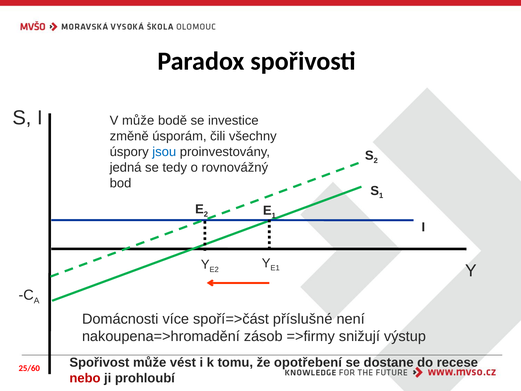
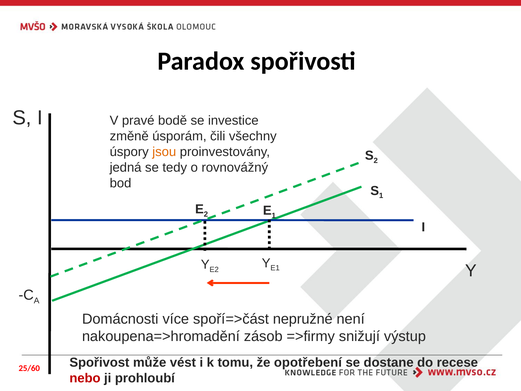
V může: může -> pravé (138, 120)
jsou colour: blue -> orange (164, 152)
příslušné: příslušné -> nepružné (303, 319)
